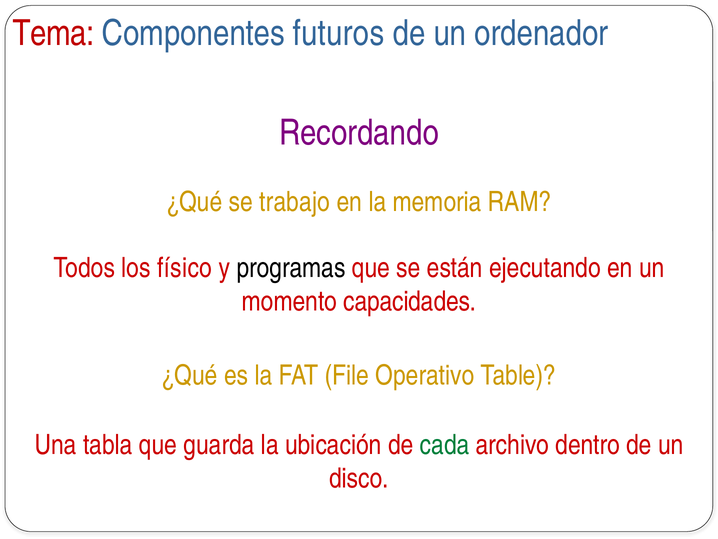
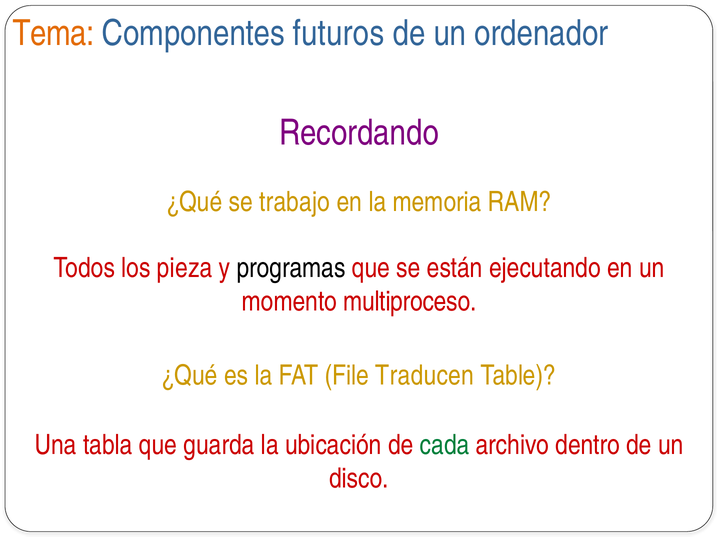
Tema colour: red -> orange (54, 34)
físico: físico -> pieza (185, 268)
capacidades: capacidades -> multiproceso (410, 301)
Operativo: Operativo -> Traducen (425, 375)
